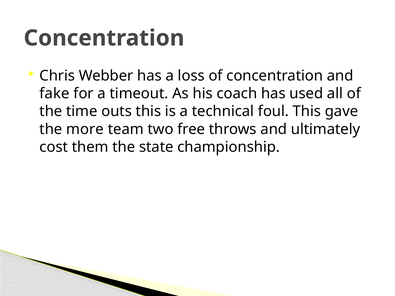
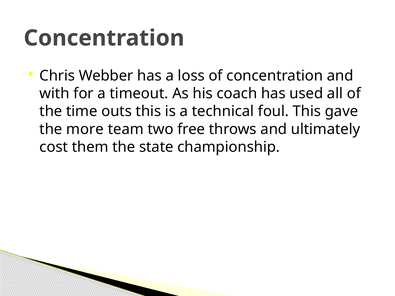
fake: fake -> with (54, 94)
